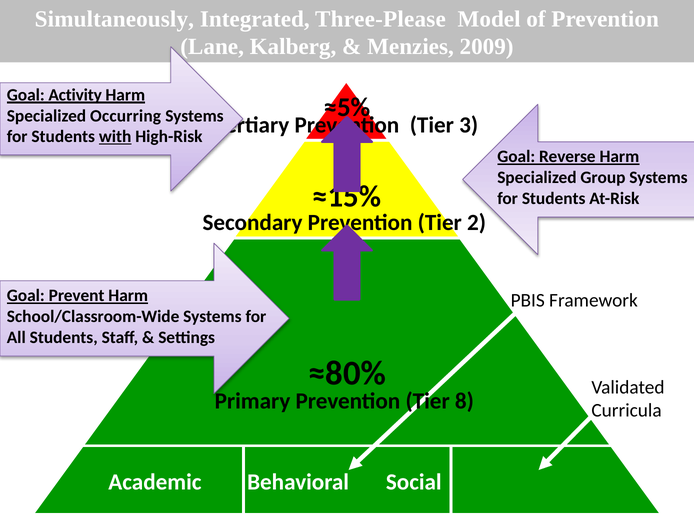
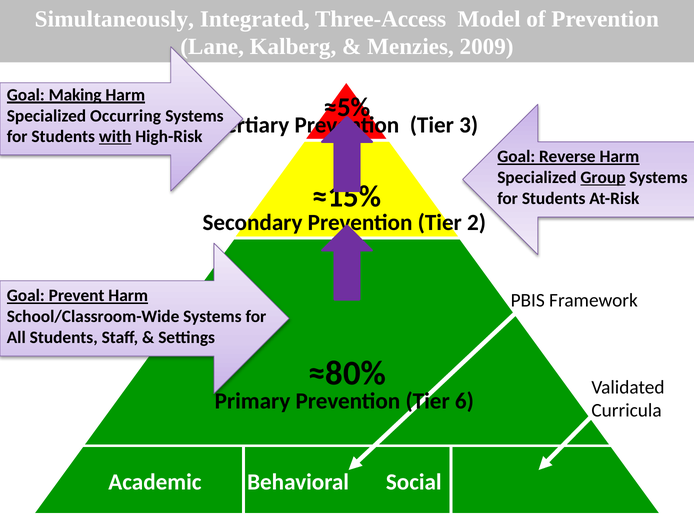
Three-Please: Three-Please -> Three-Access (381, 19)
Activity: Activity -> Making (75, 95)
Group underline: none -> present (603, 177)
8: 8 -> 6 (464, 401)
